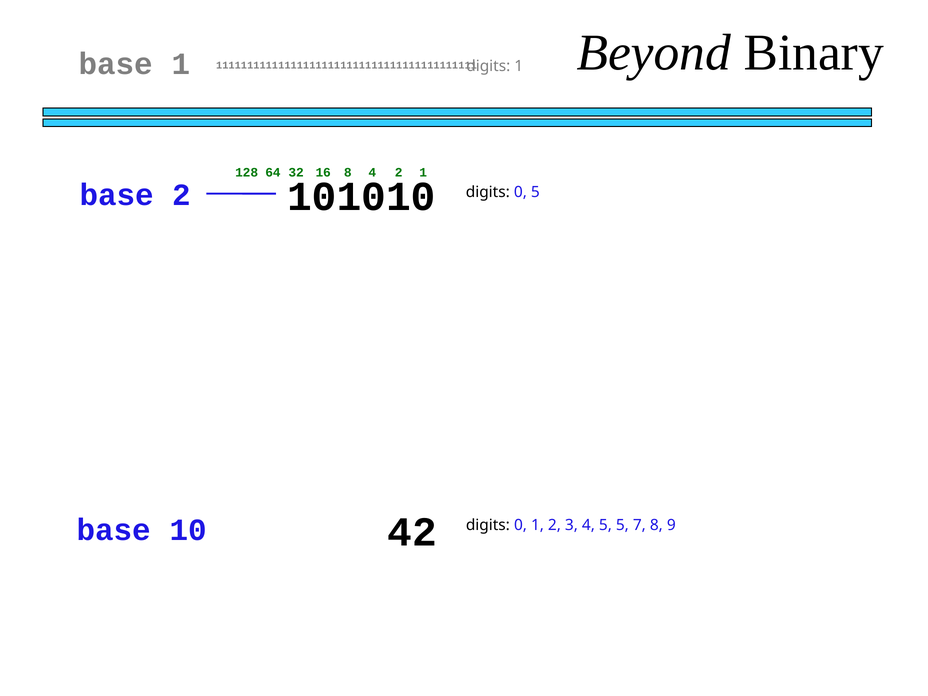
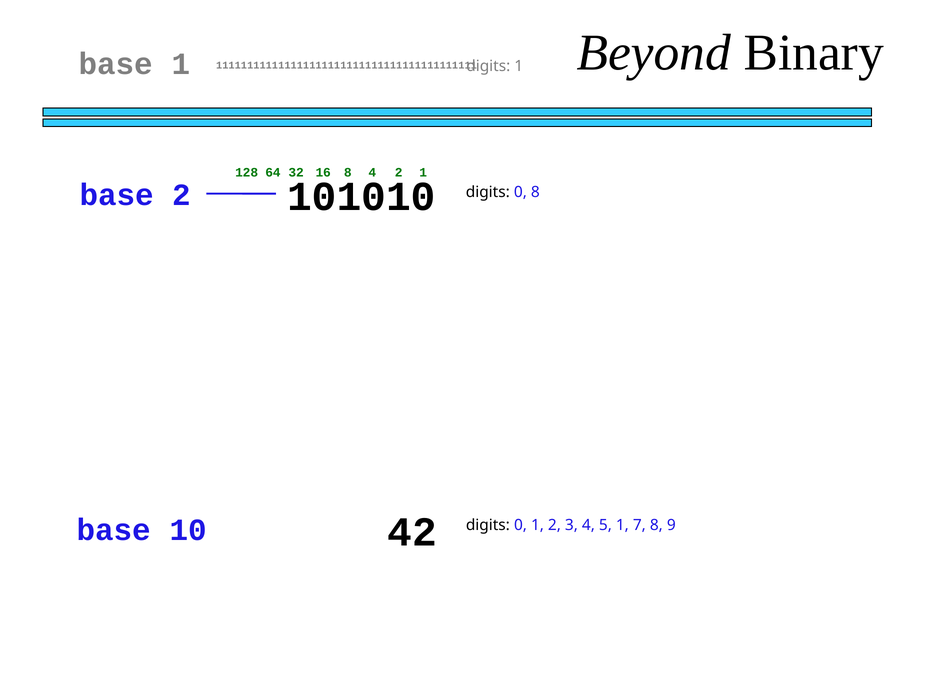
0 5: 5 -> 8 (535, 192)
5 5: 5 -> 1 (622, 525)
